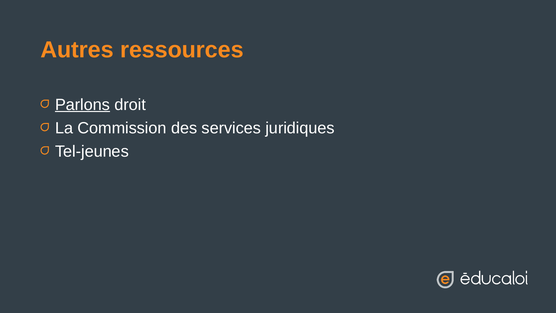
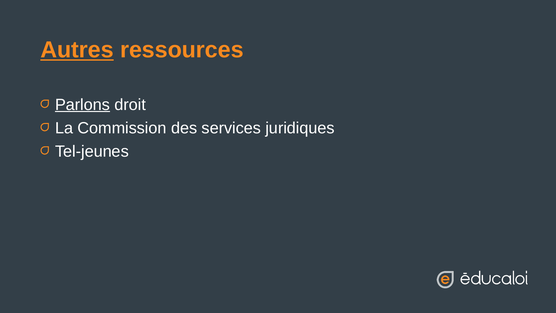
Autres underline: none -> present (77, 50)
